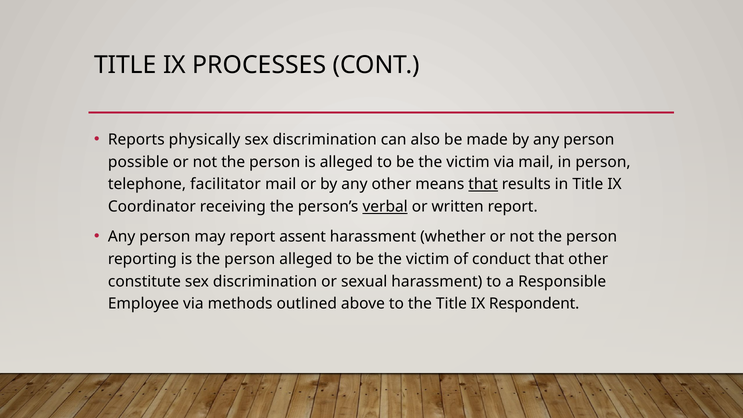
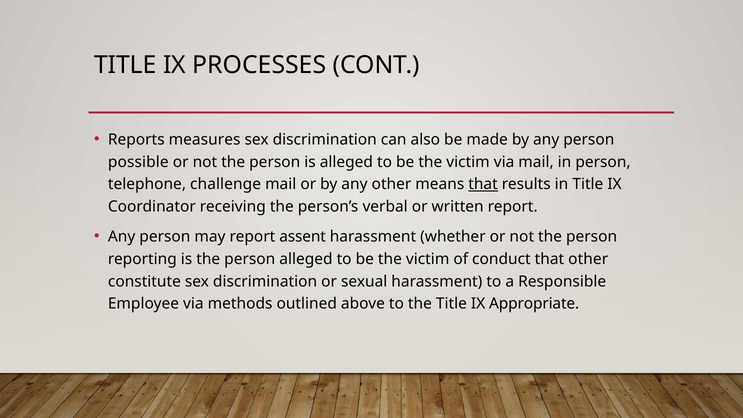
physically: physically -> measures (205, 140)
facilitator: facilitator -> challenge (226, 184)
verbal underline: present -> none (385, 207)
Respondent: Respondent -> Appropriate (534, 304)
